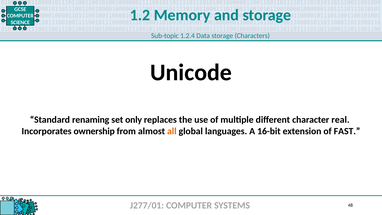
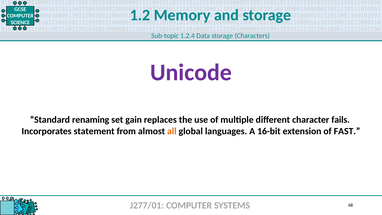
Unicode colour: black -> purple (191, 72)
only: only -> gain (134, 120)
real: real -> fails (341, 120)
ownership: ownership -> statement (94, 131)
